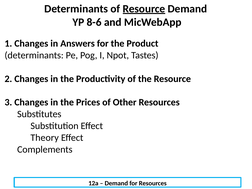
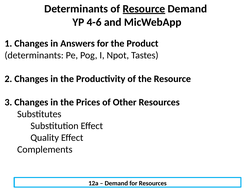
8-6: 8-6 -> 4-6 (94, 22)
Theory: Theory -> Quality (45, 138)
